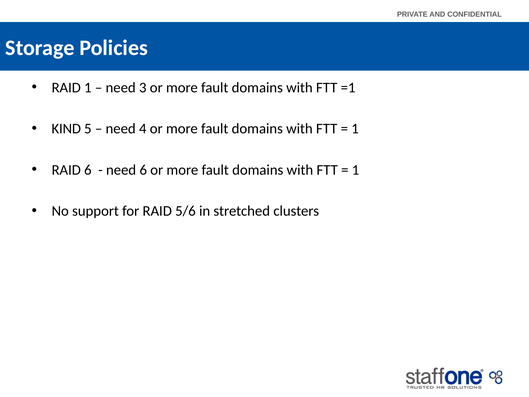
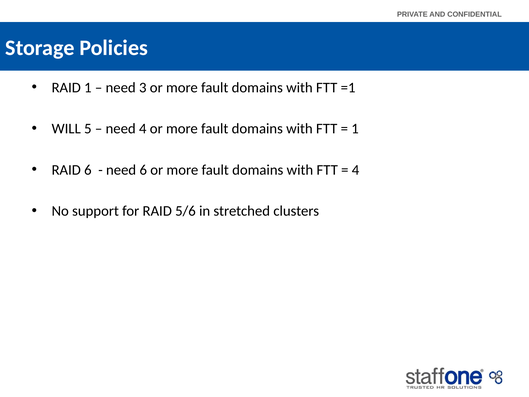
KIND: KIND -> WILL (66, 129)
1: 1 -> 4 (356, 170)
